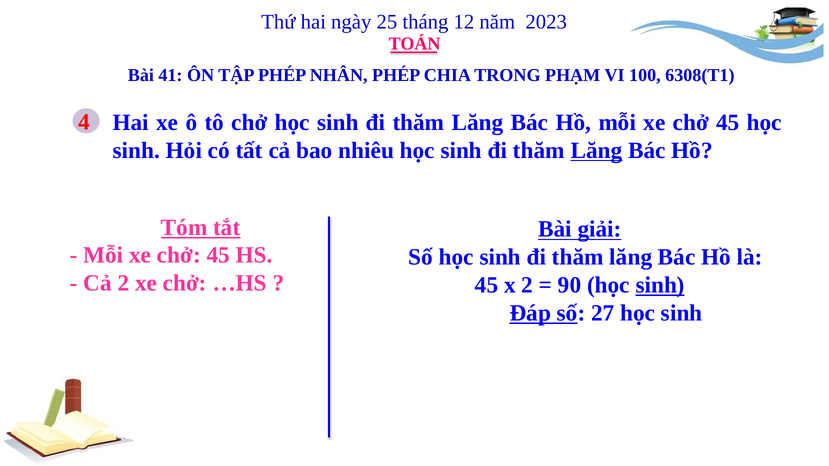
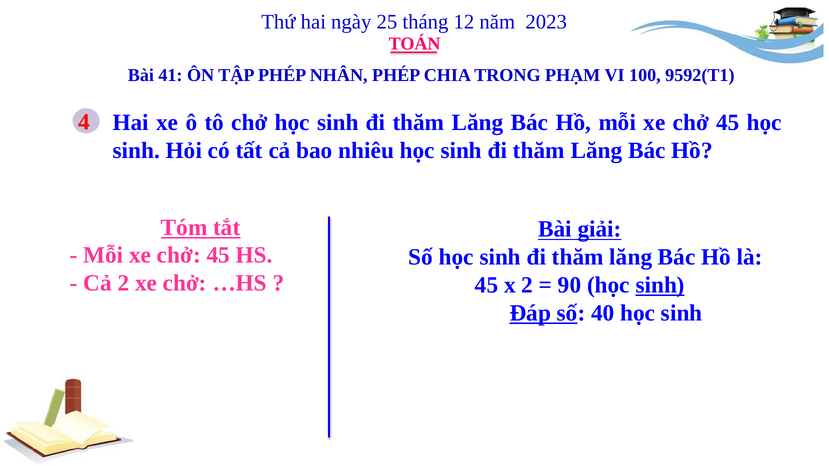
6308(T1: 6308(T1 -> 9592(T1 (700, 75)
Lăng underline: present -> none (596, 150)
27: 27 -> 40 (603, 313)
